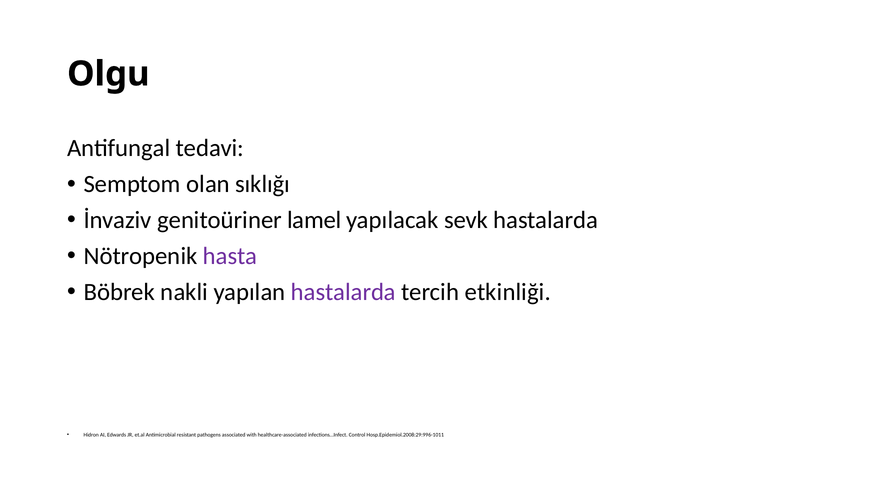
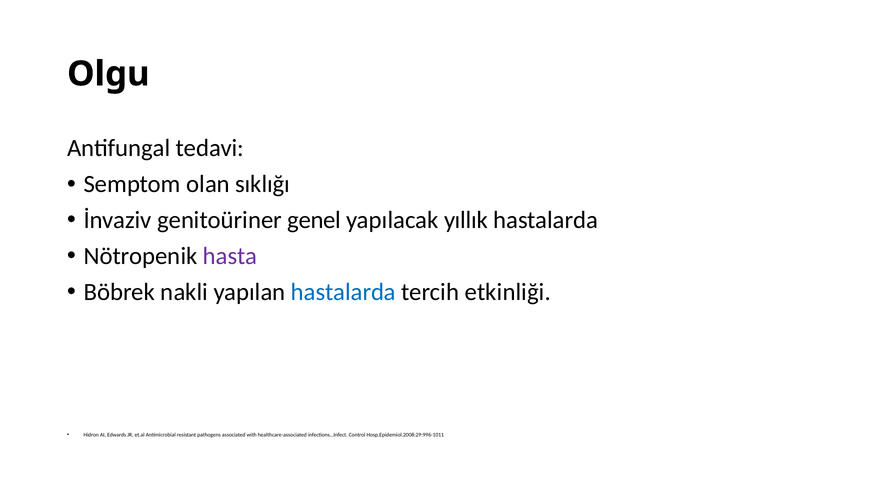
lamel: lamel -> genel (314, 220)
sevk: sevk -> yıllık (466, 220)
hastalarda colour: purple -> blue (343, 292)
